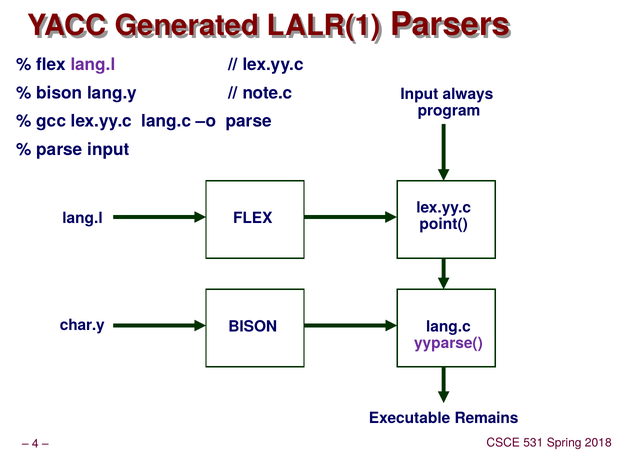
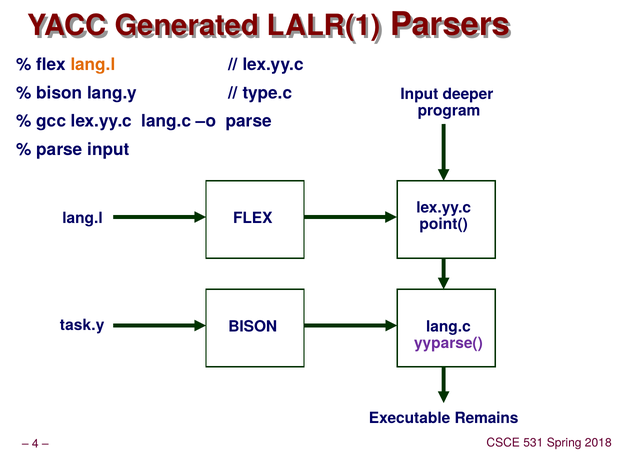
lang.l colour: purple -> orange (93, 65)
note.c: note.c -> type.c (267, 93)
always: always -> deeper (468, 94)
char.y: char.y -> task.y (82, 325)
